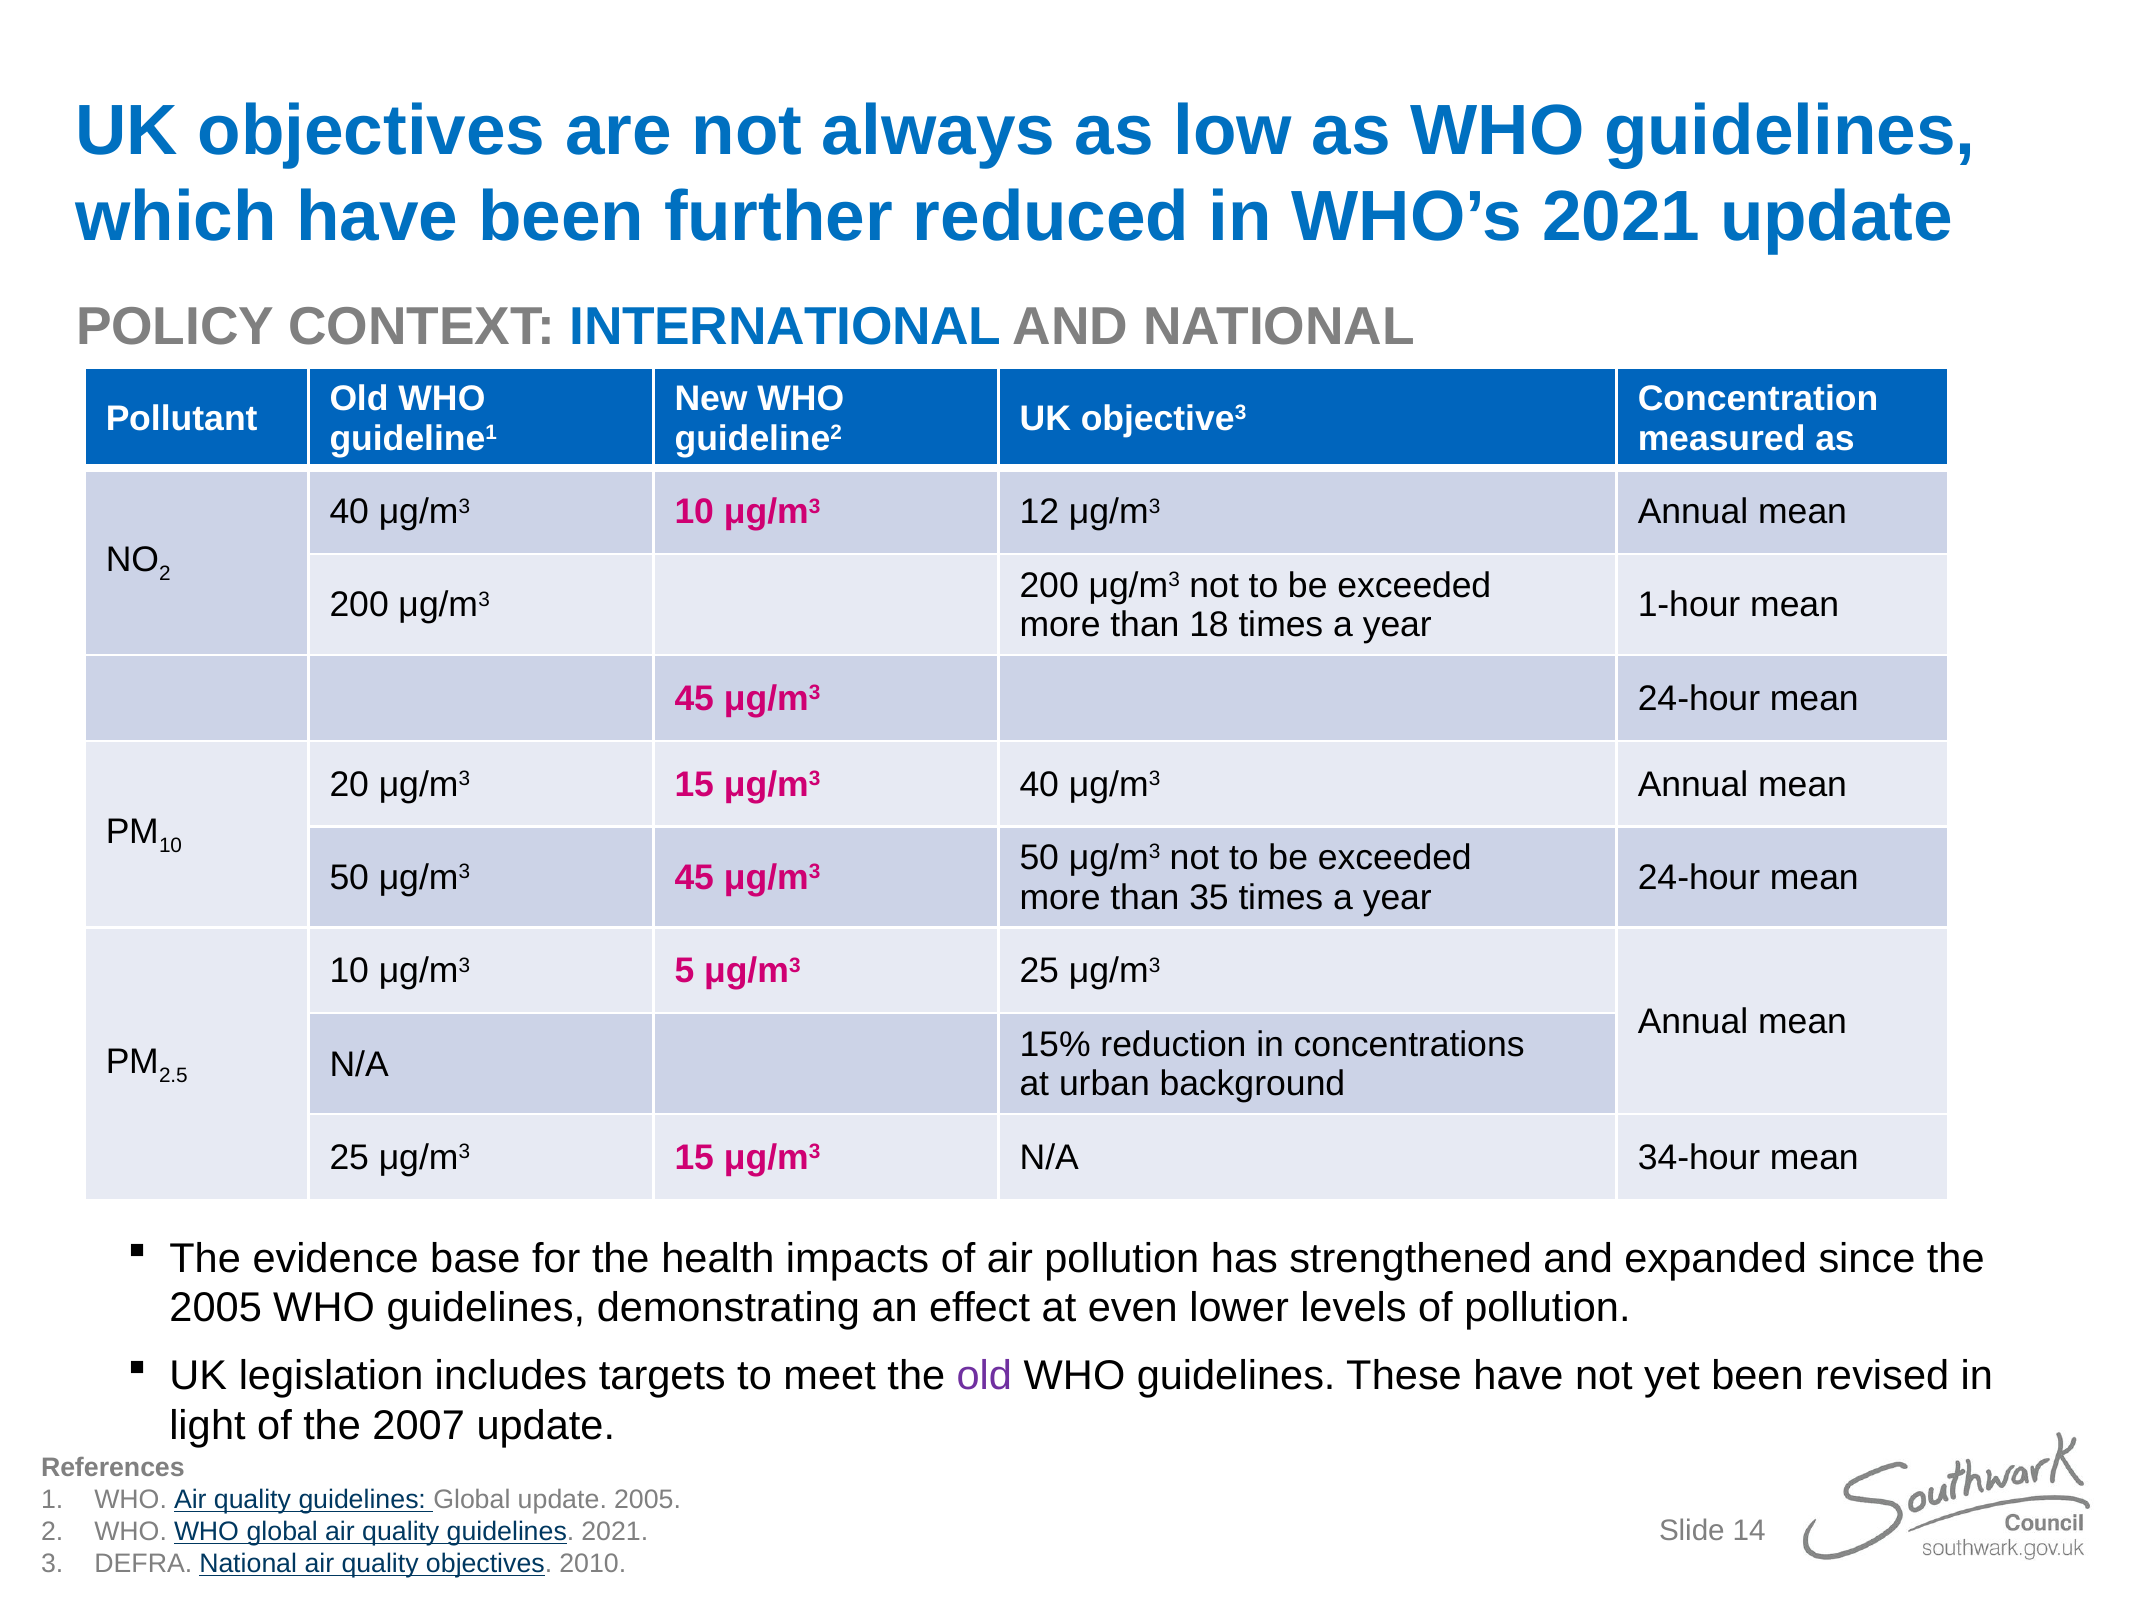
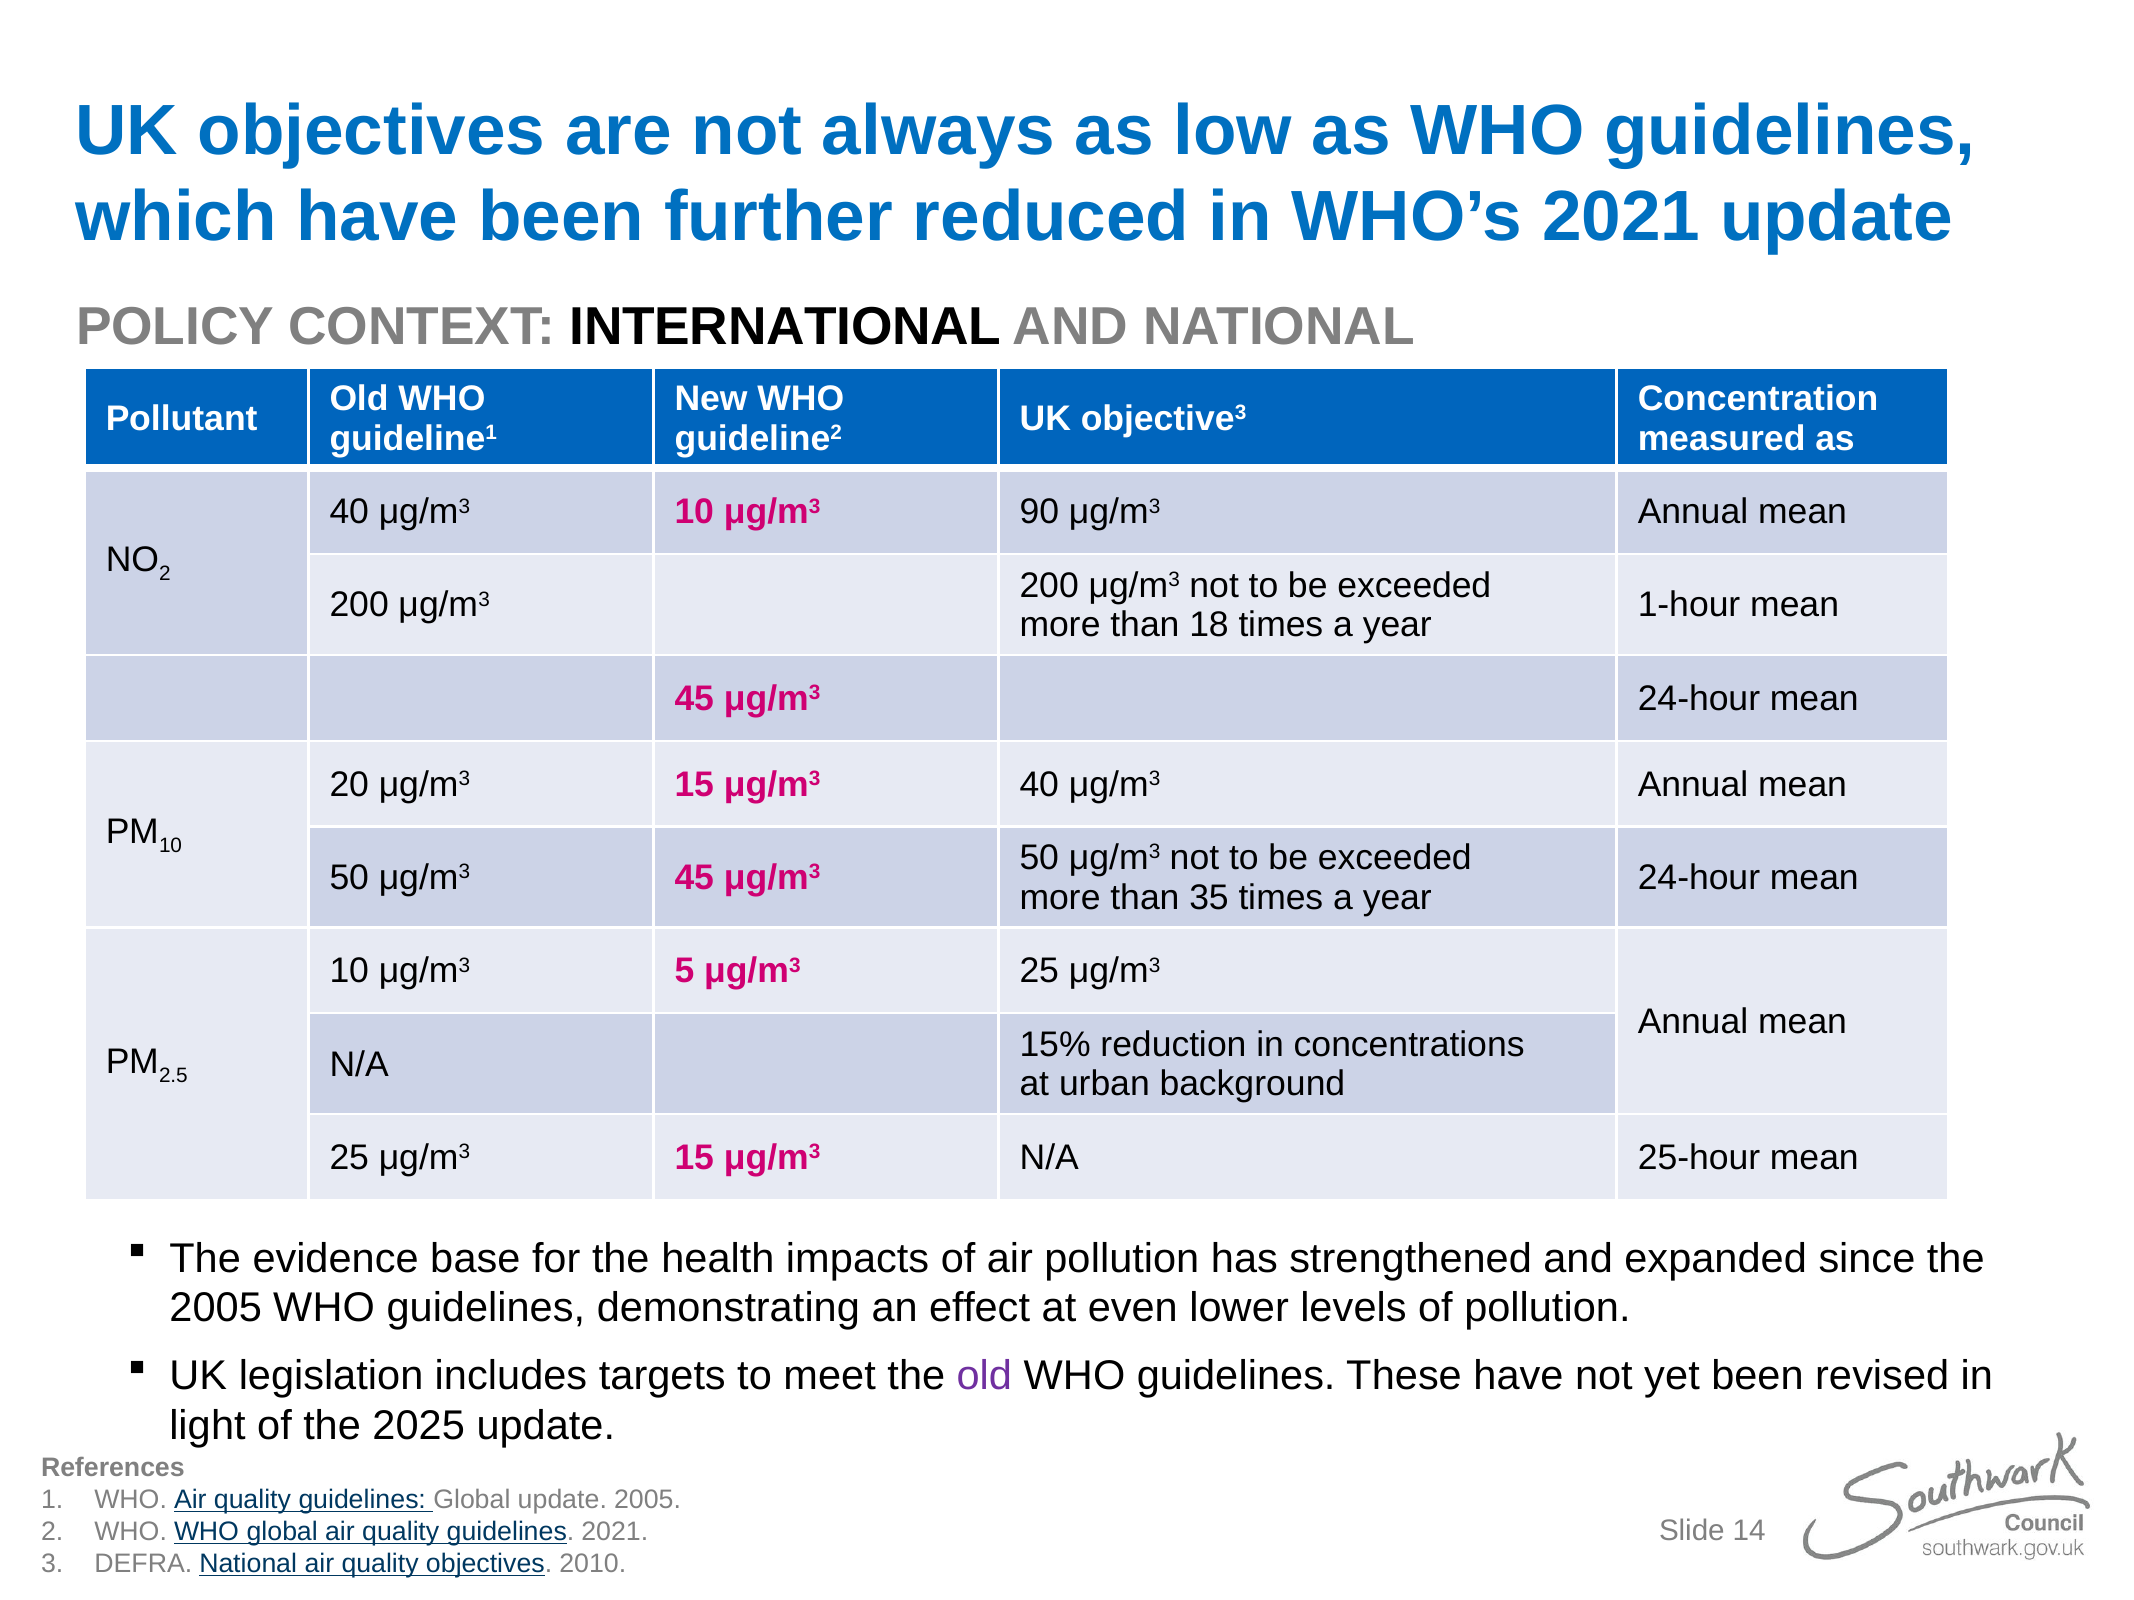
INTERNATIONAL colour: blue -> black (786, 327)
12: 12 -> 90 (1039, 512)
34-hour: 34-hour -> 25-hour (1699, 1158)
2007: 2007 -> 2025 (419, 1426)
